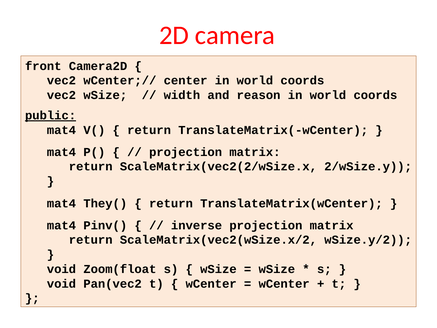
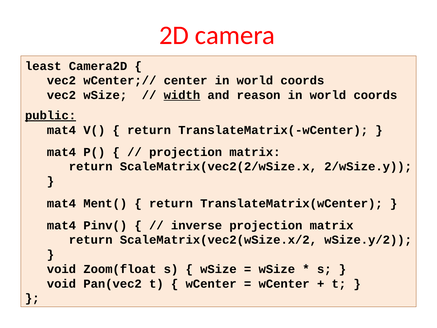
front: front -> least (43, 66)
width underline: none -> present (182, 95)
They(: They( -> Ment( (105, 203)
